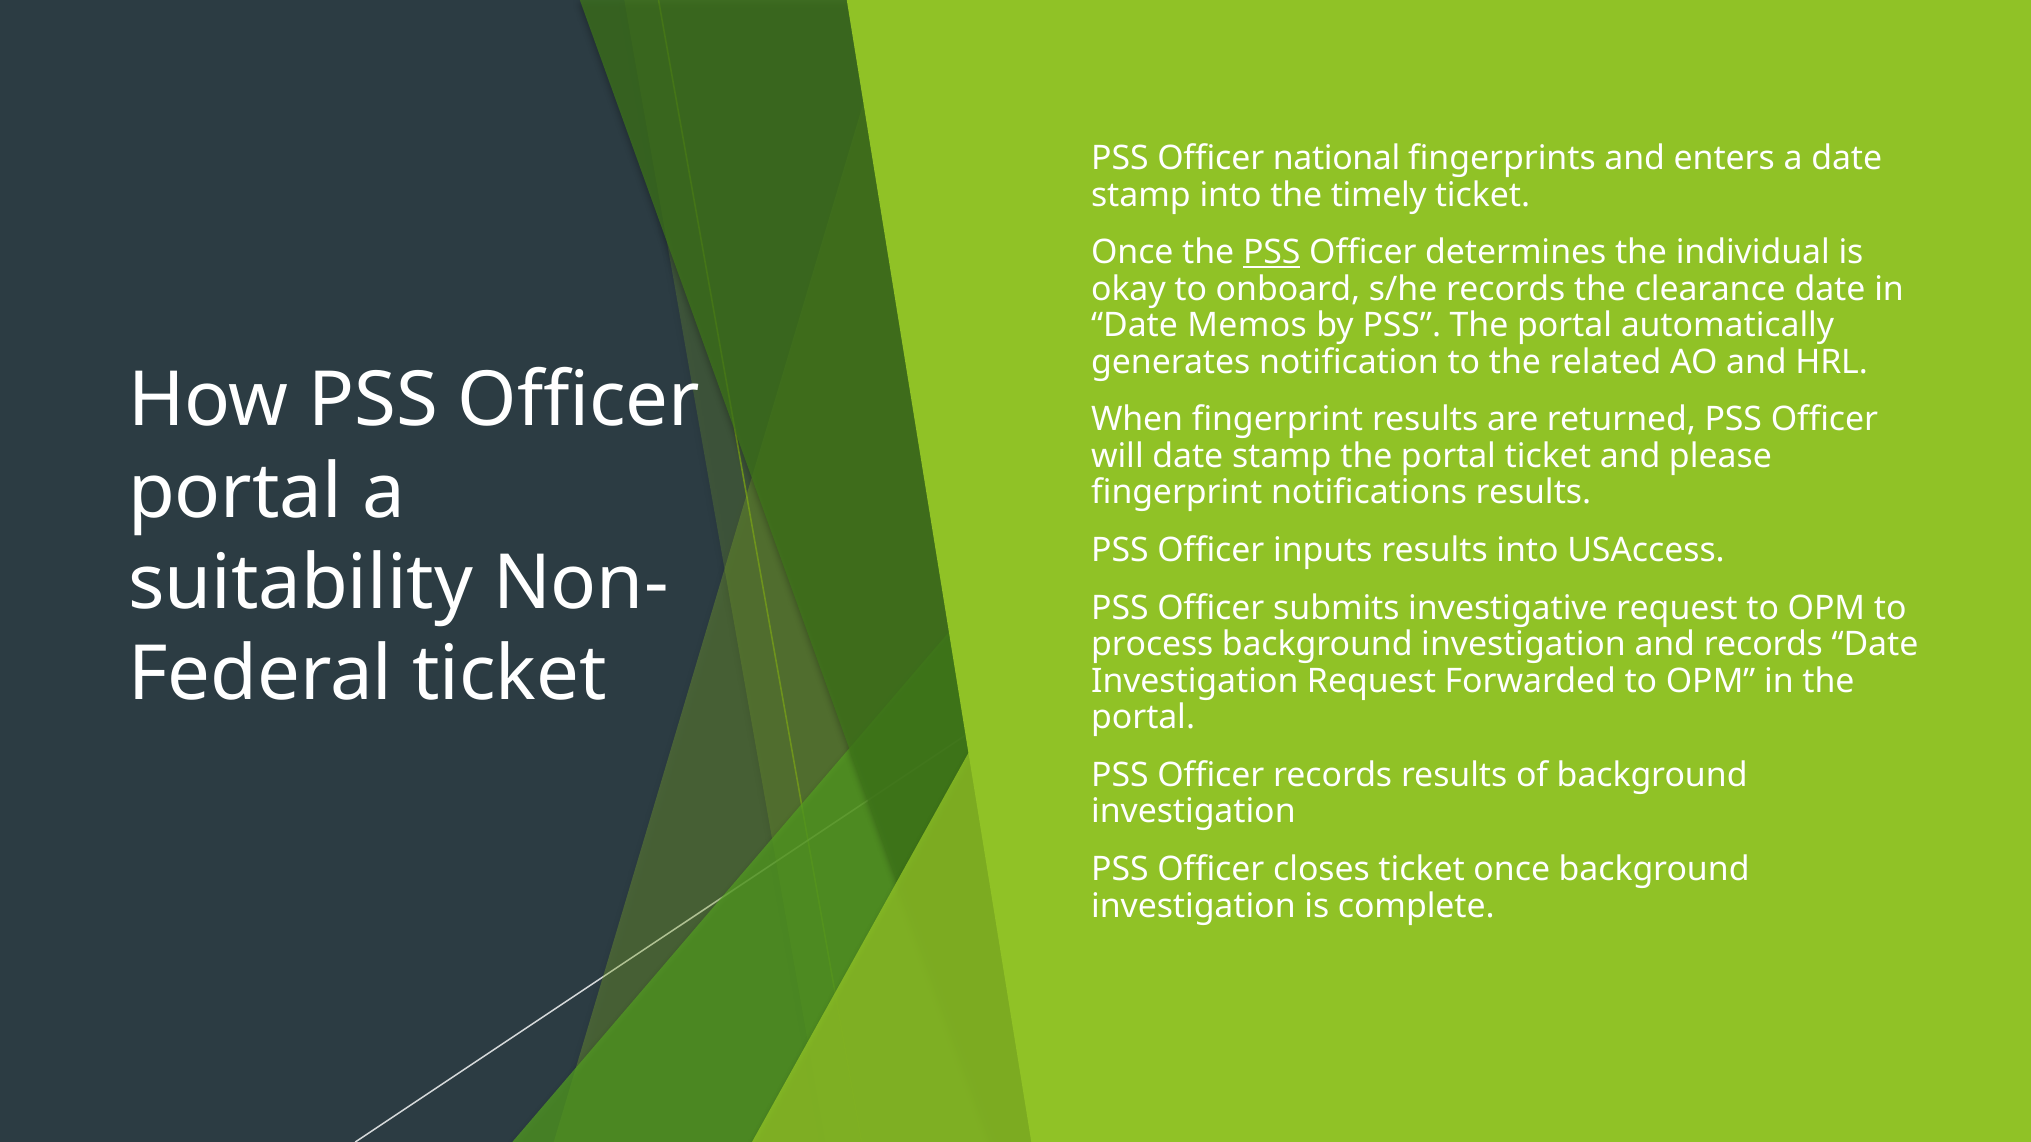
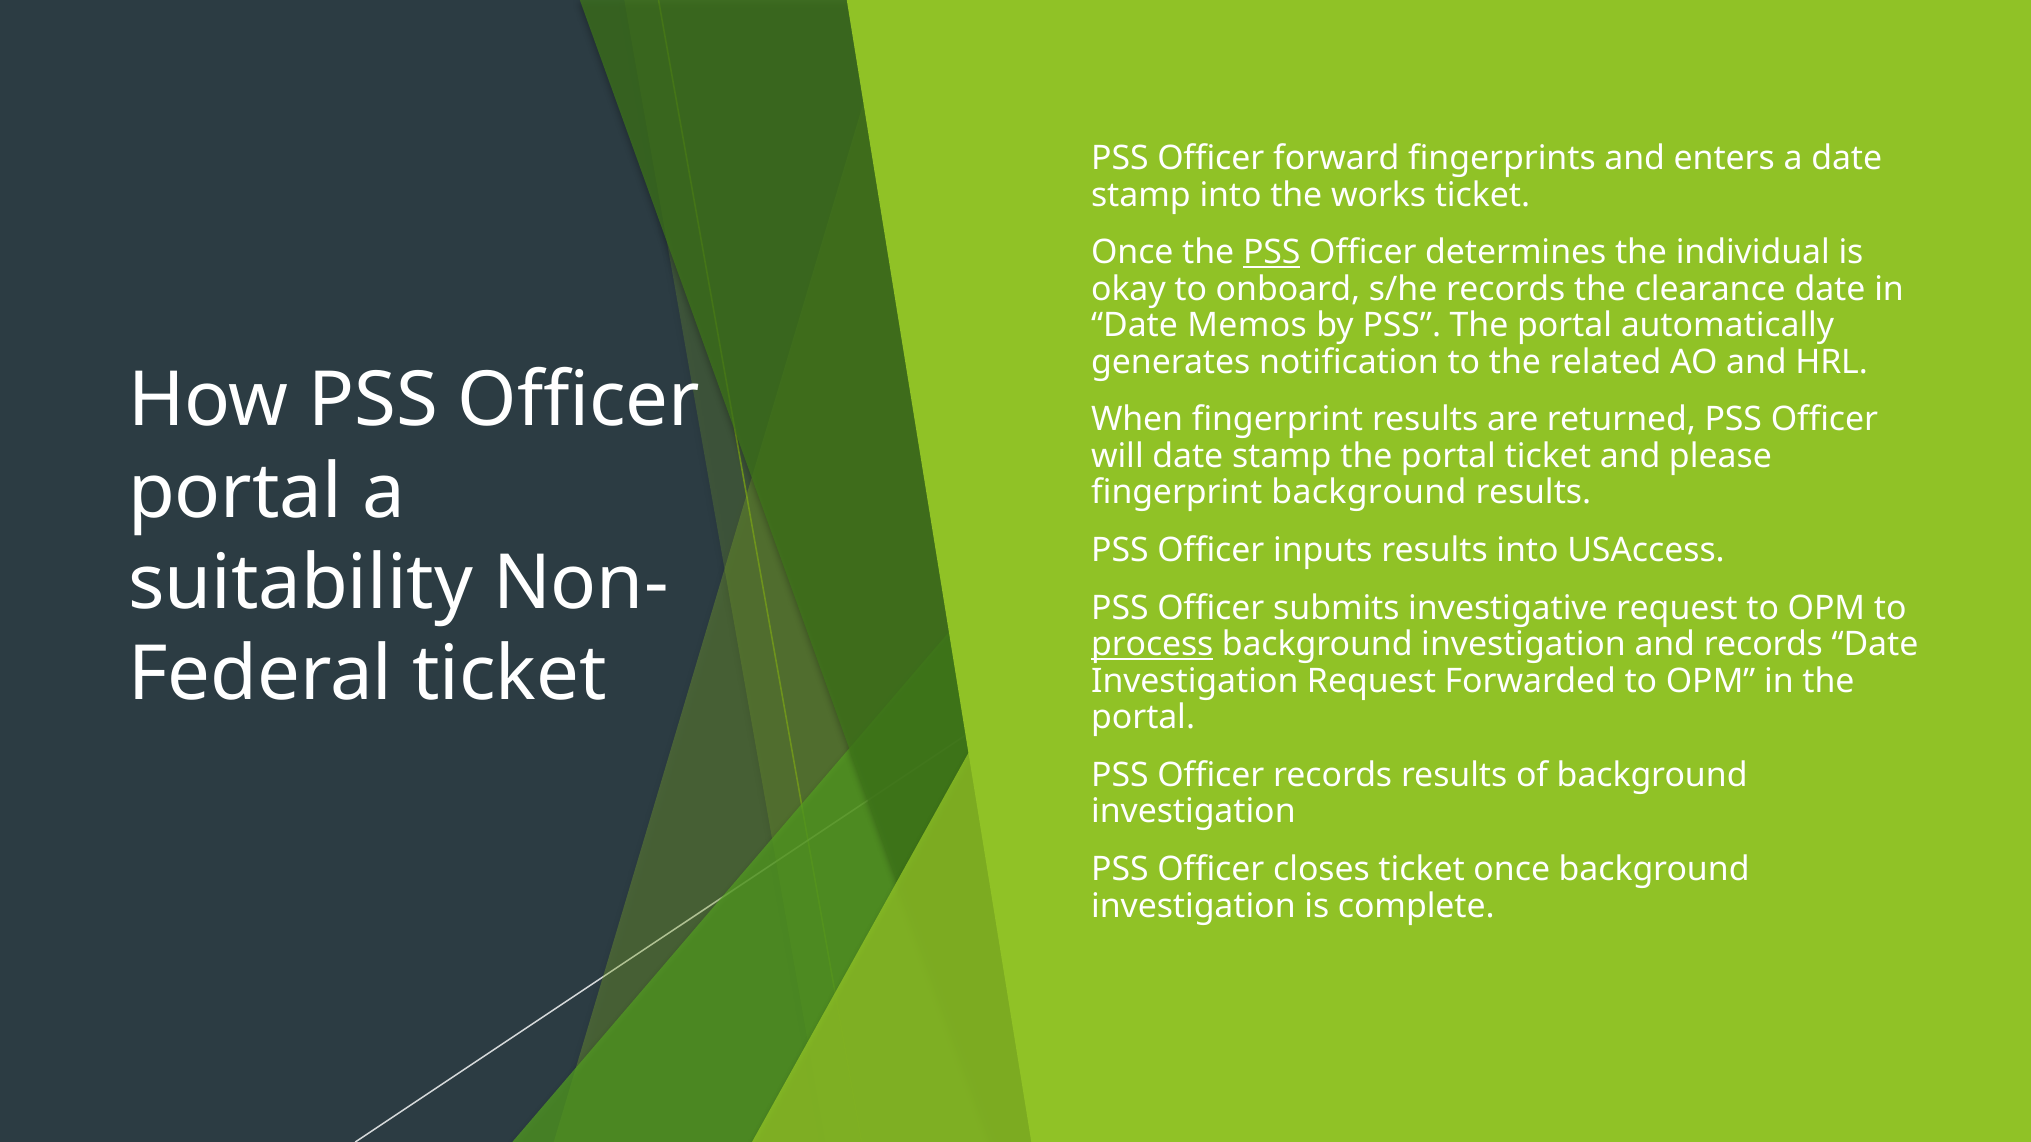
national: national -> forward (1336, 158)
timely: timely -> works (1379, 195)
fingerprint notifications: notifications -> background (1369, 493)
process underline: none -> present (1152, 645)
